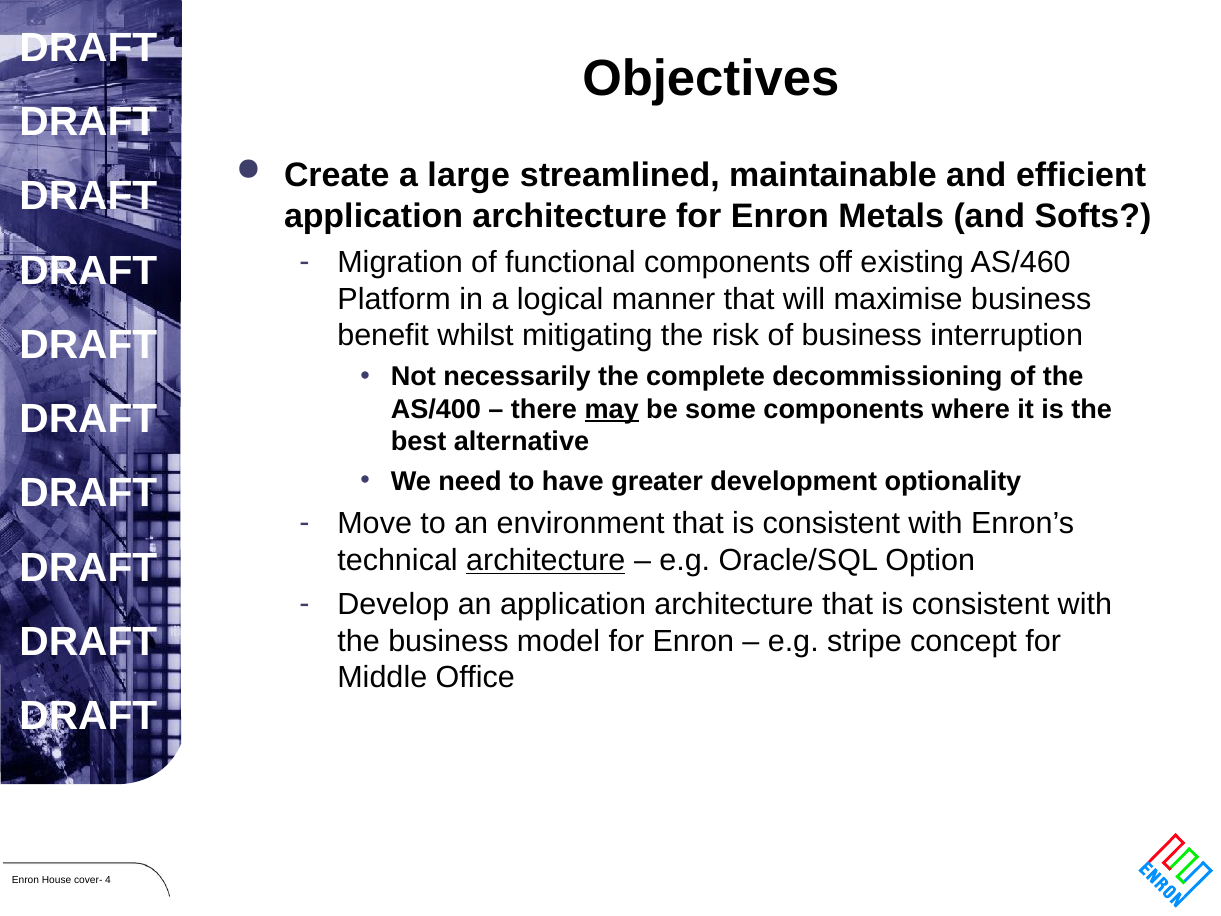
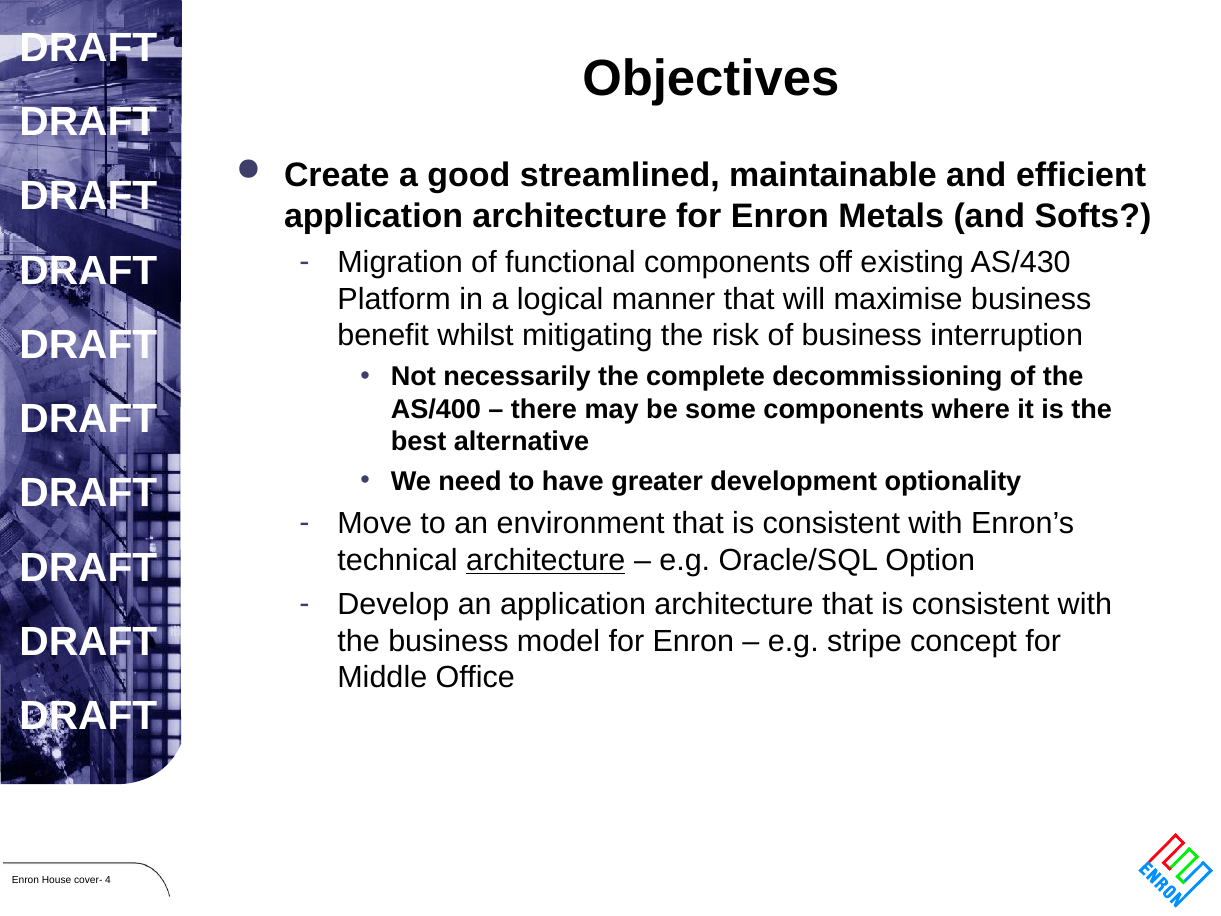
large: large -> good (469, 176)
AS/460: AS/460 -> AS/430 (1021, 262)
may underline: present -> none (612, 409)
